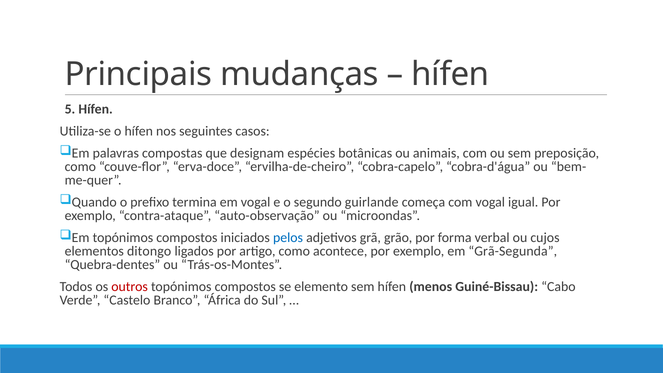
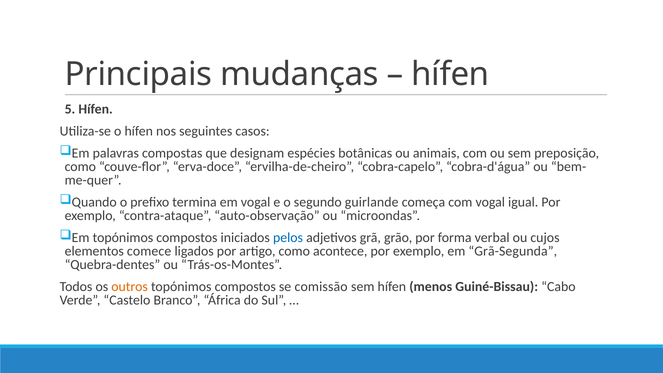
ditongo: ditongo -> comece (149, 251)
outros colour: red -> orange (130, 287)
elemento: elemento -> comissão (321, 287)
